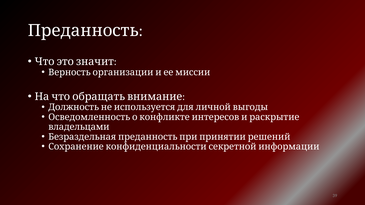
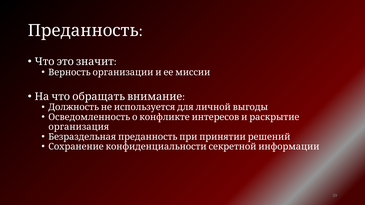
владельцами: владельцами -> организация (79, 127)
